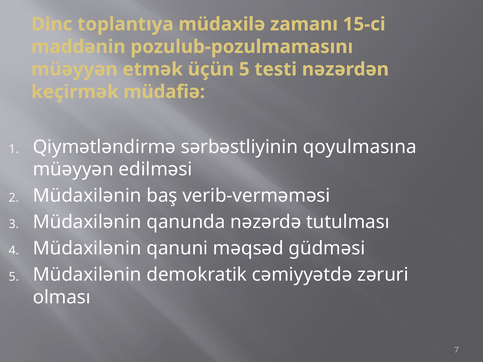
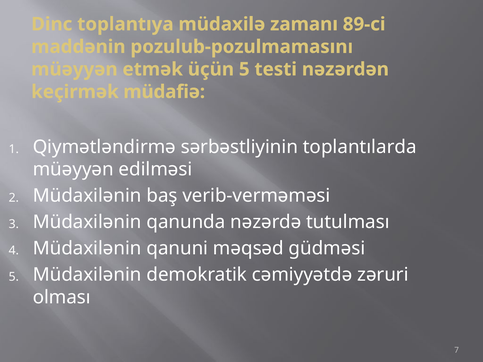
15-ci: 15-ci -> 89-ci (364, 24)
qoyulmasına: qoyulmasına -> toplantılarda (360, 147)
